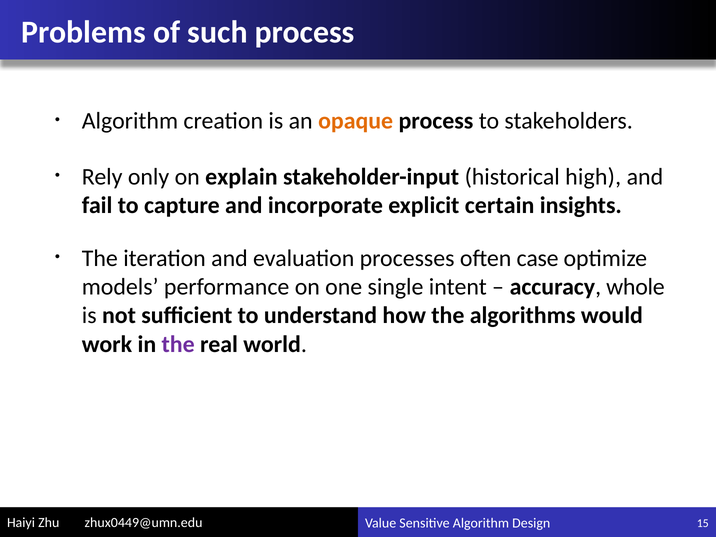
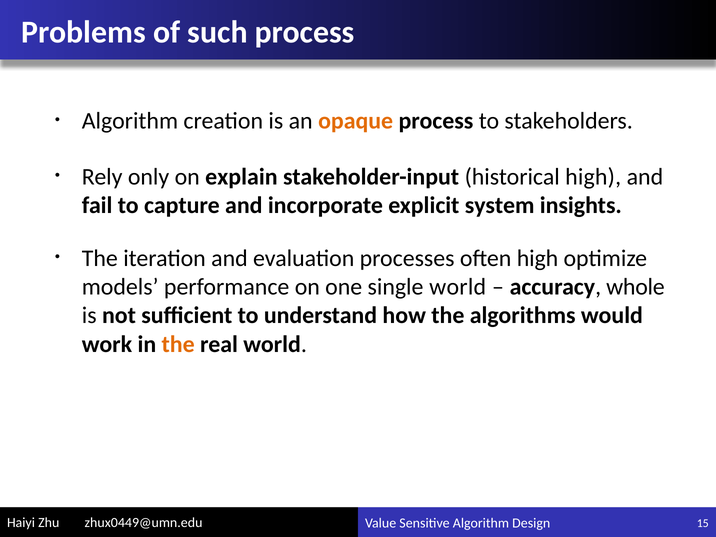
certain: certain -> system (500, 205)
often case: case -> high (538, 258)
single intent: intent -> world (458, 287)
the colour: purple -> orange (178, 344)
